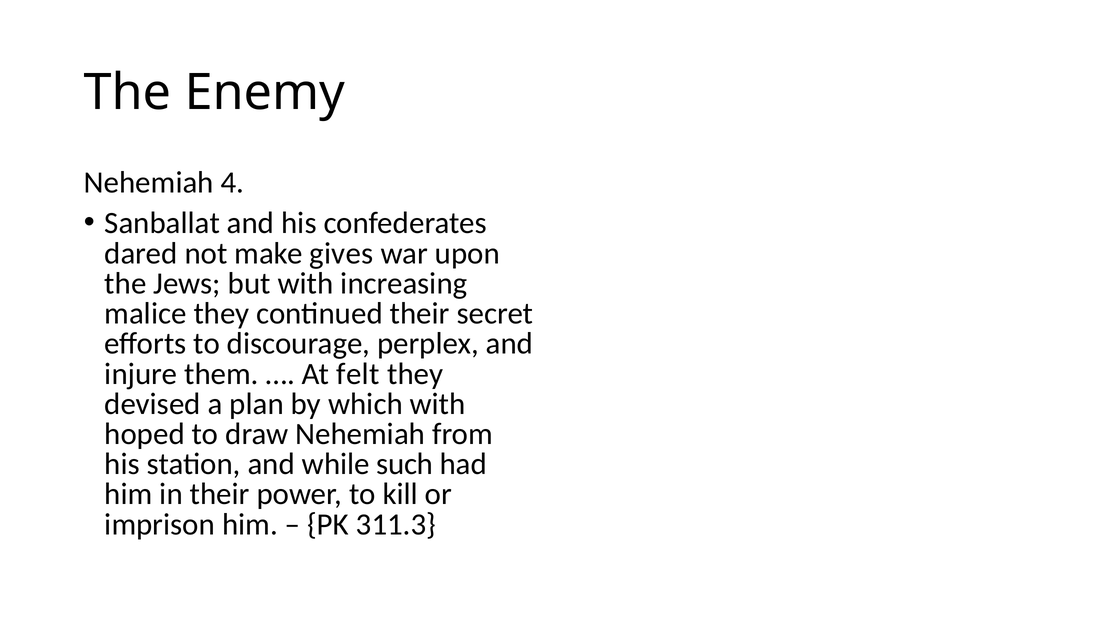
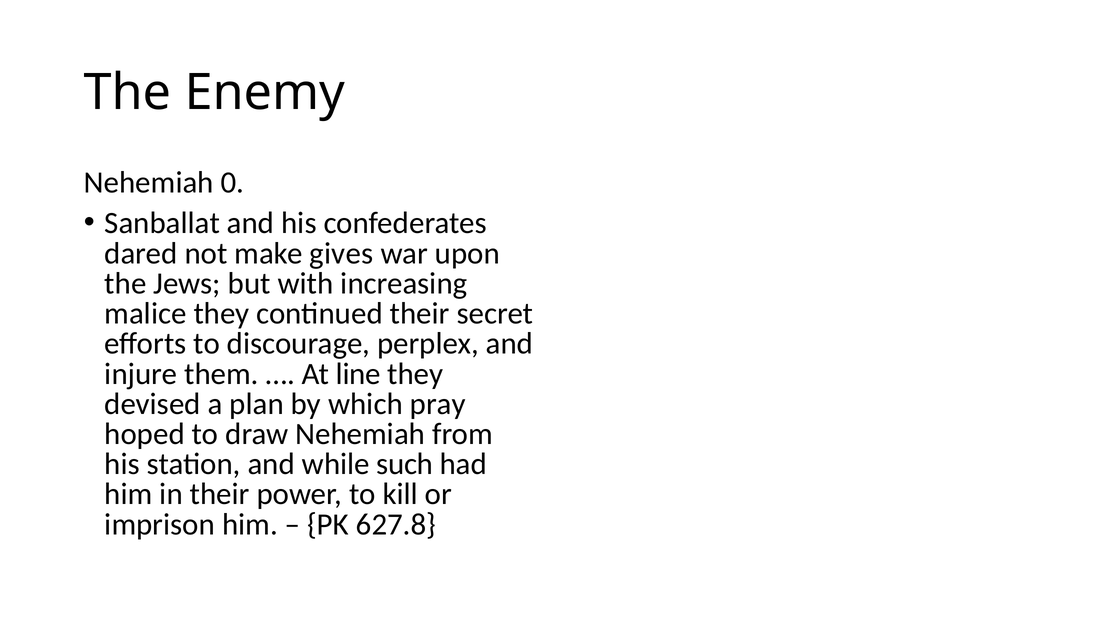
4: 4 -> 0 (232, 183)
felt: felt -> line (358, 374)
which with: with -> pray (438, 404)
311.3: 311.3 -> 627.8 (396, 524)
